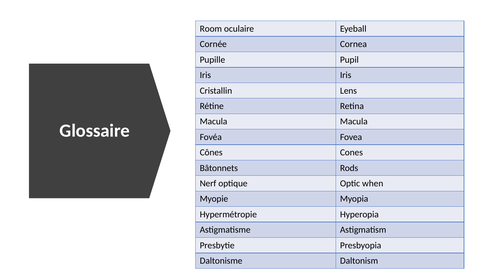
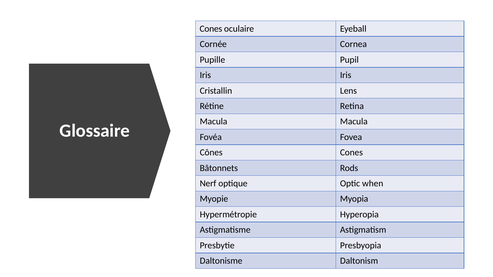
Room: Room -> Cones (211, 29)
